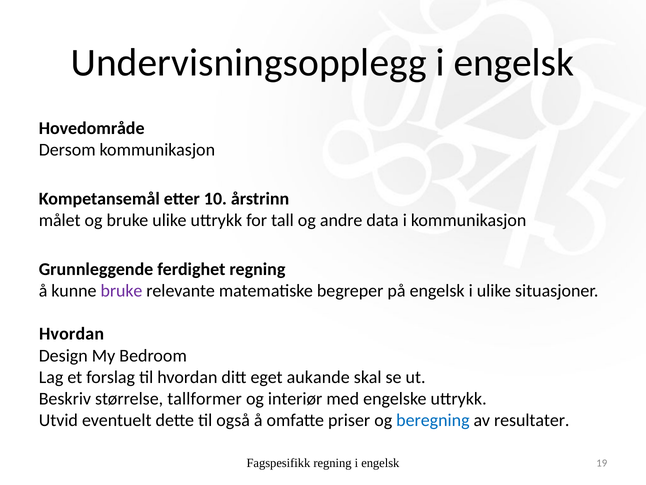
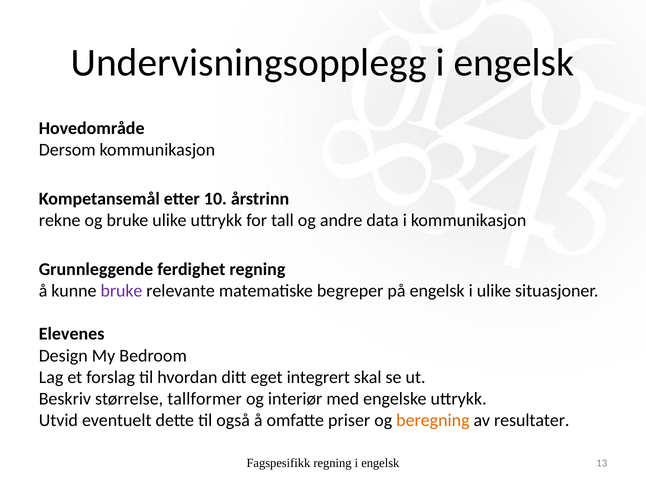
målet: målet -> rekne (60, 220)
Hvordan: Hvordan -> Elevenes (72, 334)
aukande: aukande -> integrert (318, 377)
beregning colour: blue -> orange (433, 420)
19: 19 -> 13 (602, 463)
